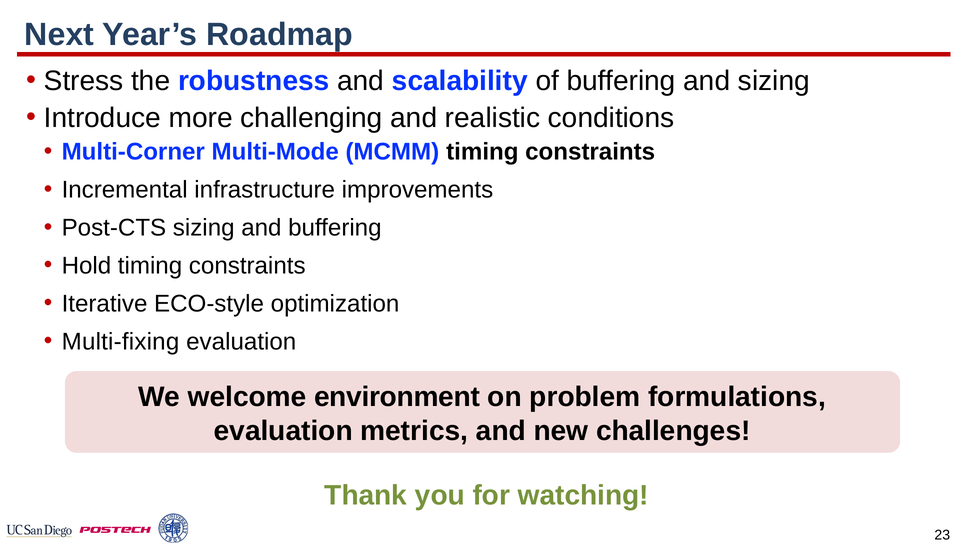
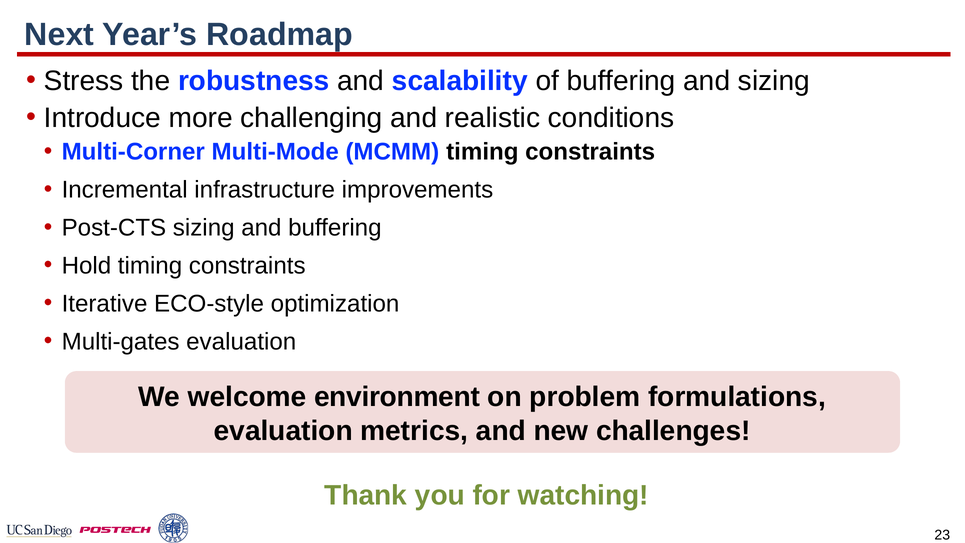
Multi-fixing: Multi-fixing -> Multi-gates (121, 341)
